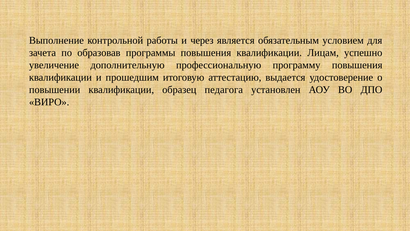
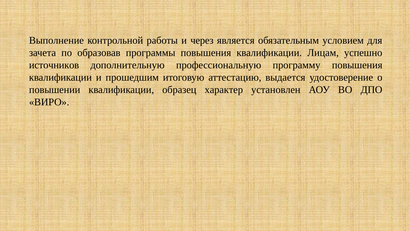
увеличение: увеличение -> источников (54, 65)
педагога: педагога -> характер (224, 90)
